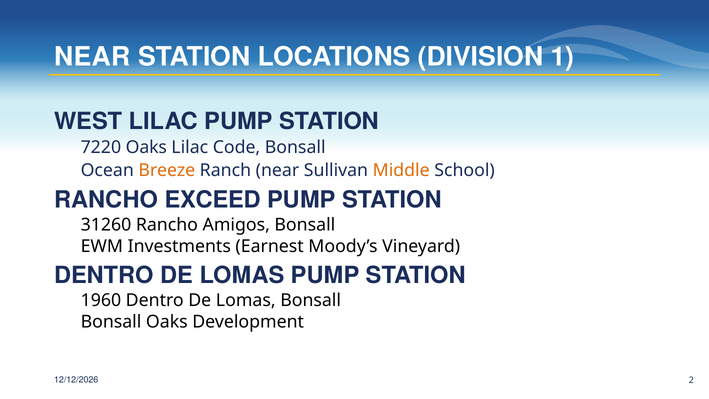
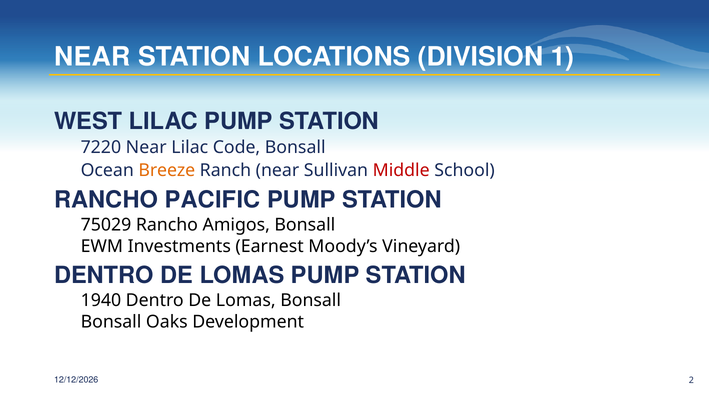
7220 Oaks: Oaks -> Near (146, 148)
Middle colour: orange -> red (401, 170)
EXCEED: EXCEED -> PACIFIC (213, 200)
31260: 31260 -> 75029 (106, 225)
1960: 1960 -> 1940 (101, 300)
